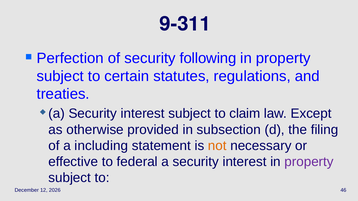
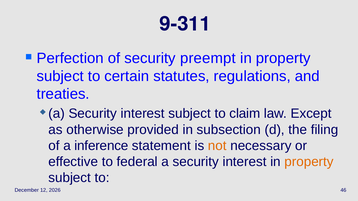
following: following -> preempt (208, 58)
including: including -> inference (101, 146)
property colour: purple -> orange (309, 162)
